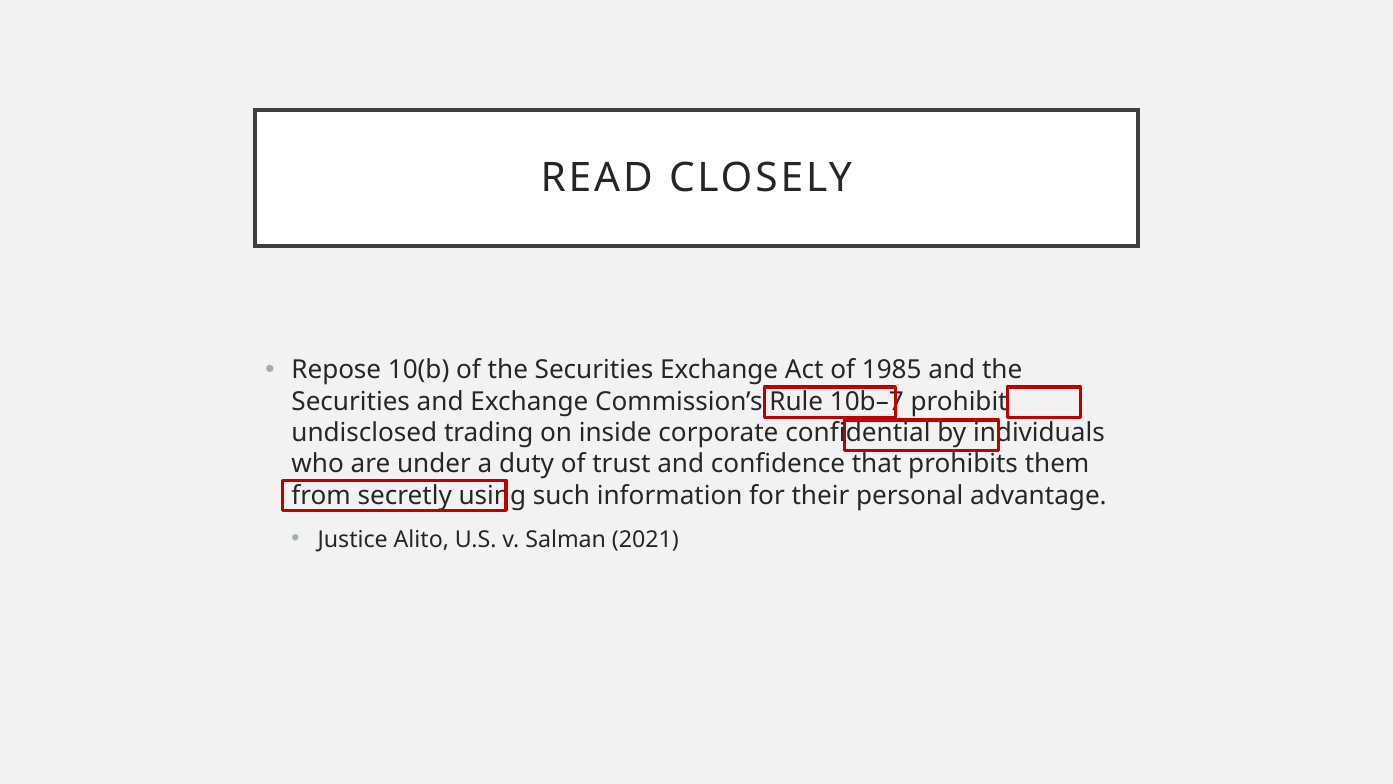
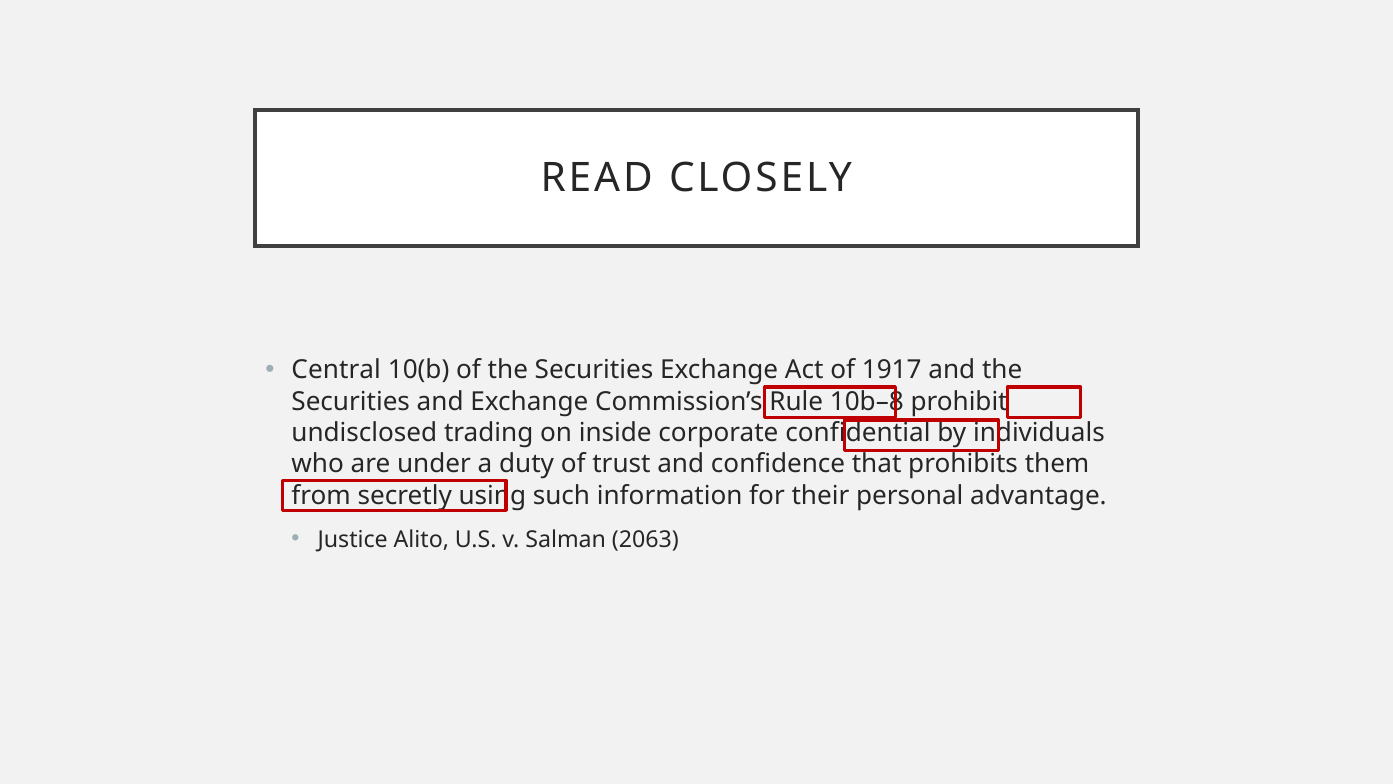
Repose: Repose -> Central (336, 370)
1985: 1985 -> 1917 (892, 370)
10b–7: 10b–7 -> 10b–8 (867, 401)
2021: 2021 -> 2063 (645, 539)
